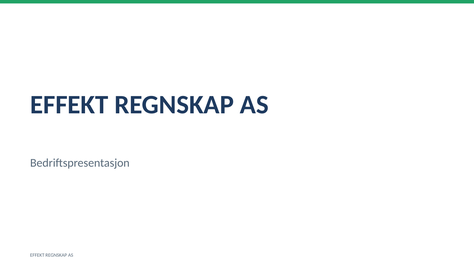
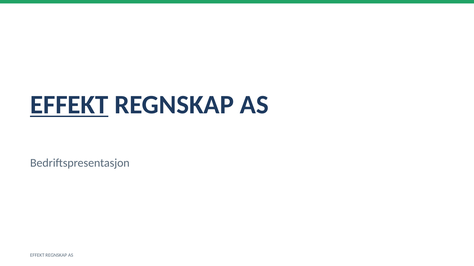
EFFEKT underline: none -> present (69, 105)
